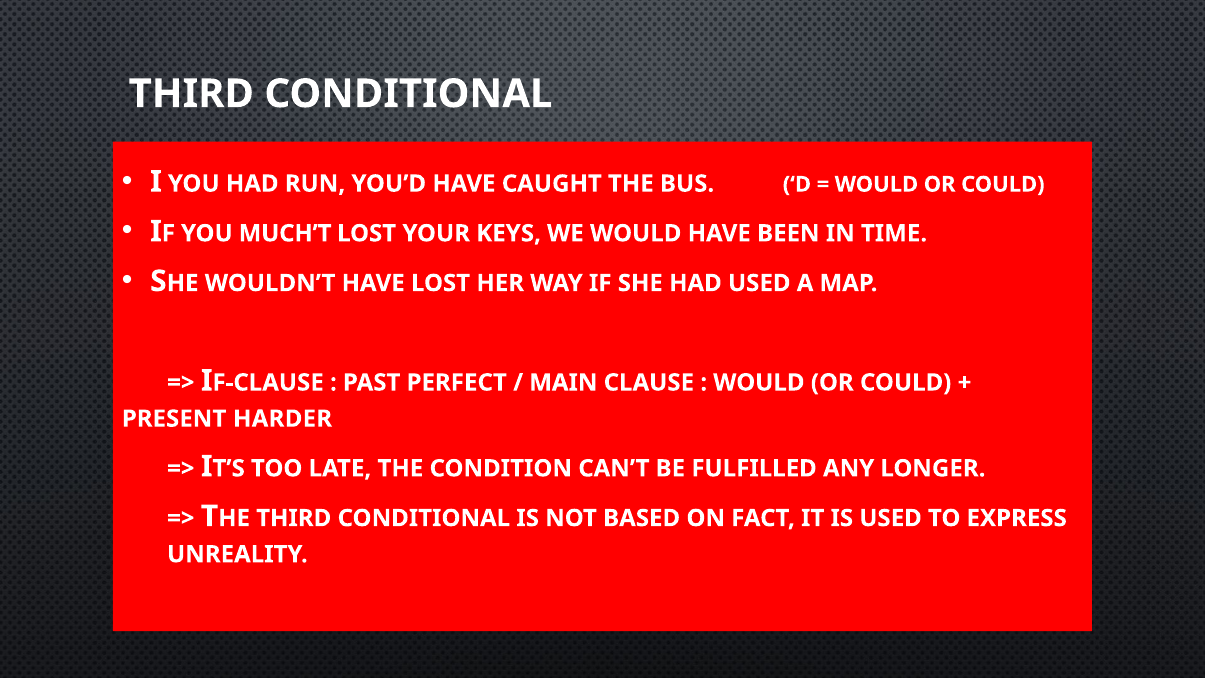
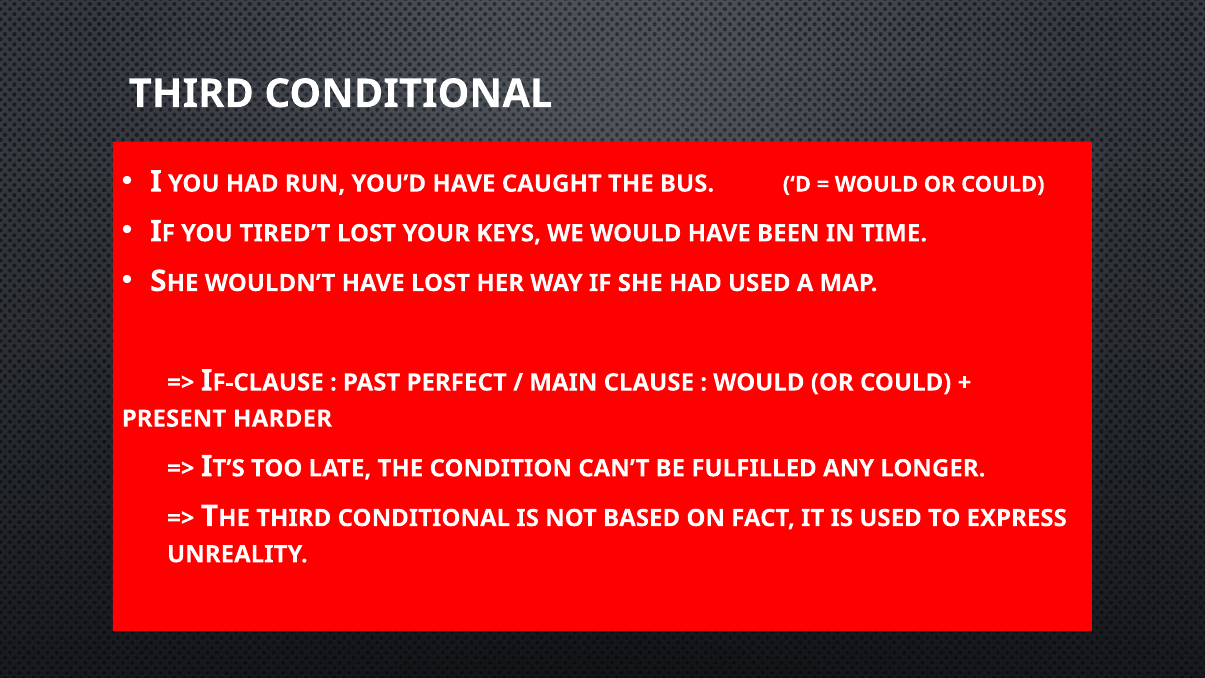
MUCH’T: MUCH’T -> TIRED’T (285, 233)
